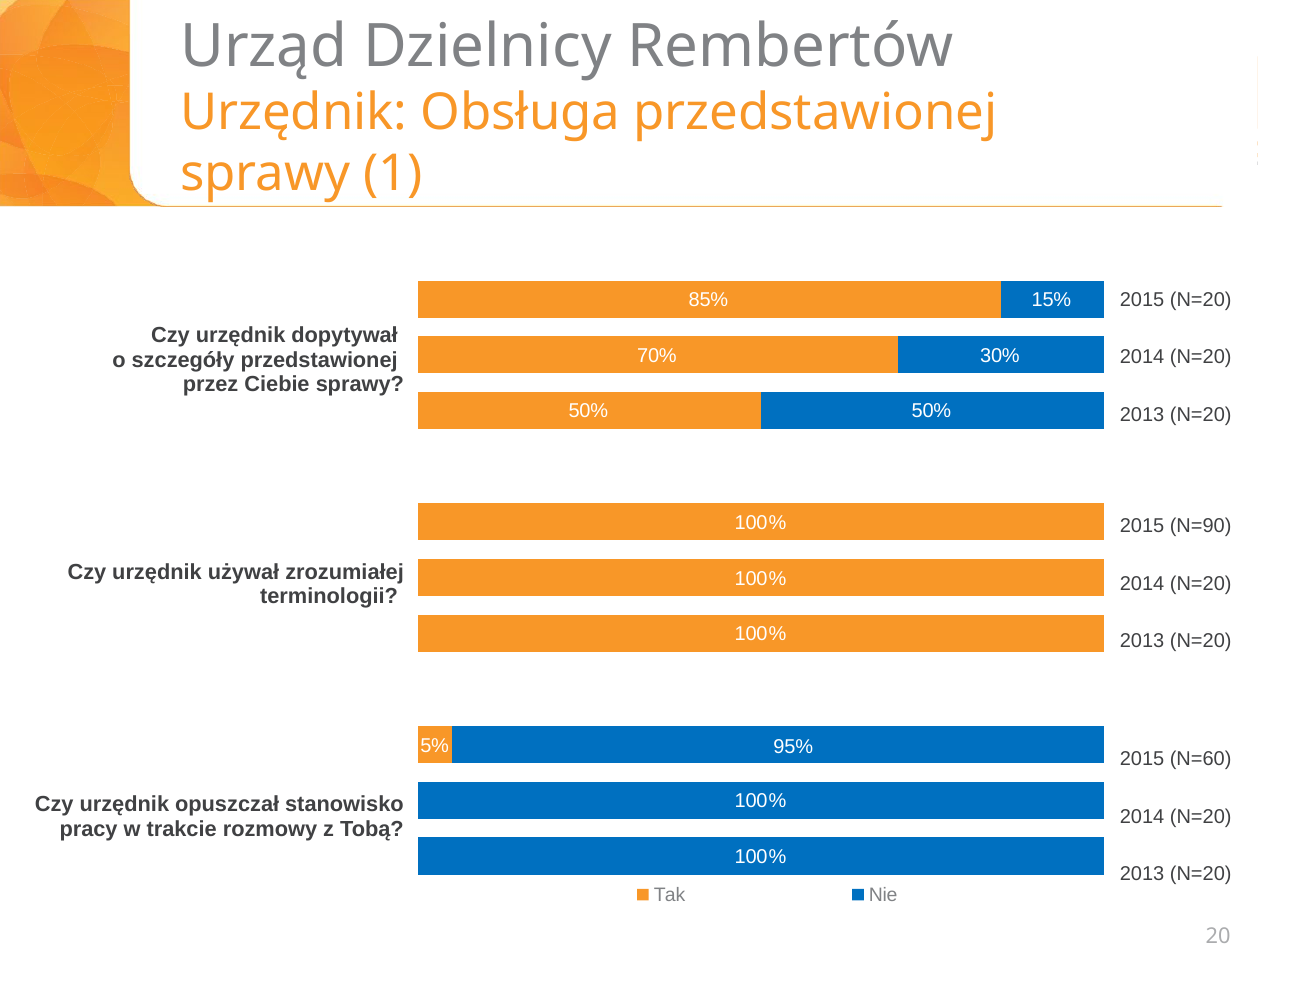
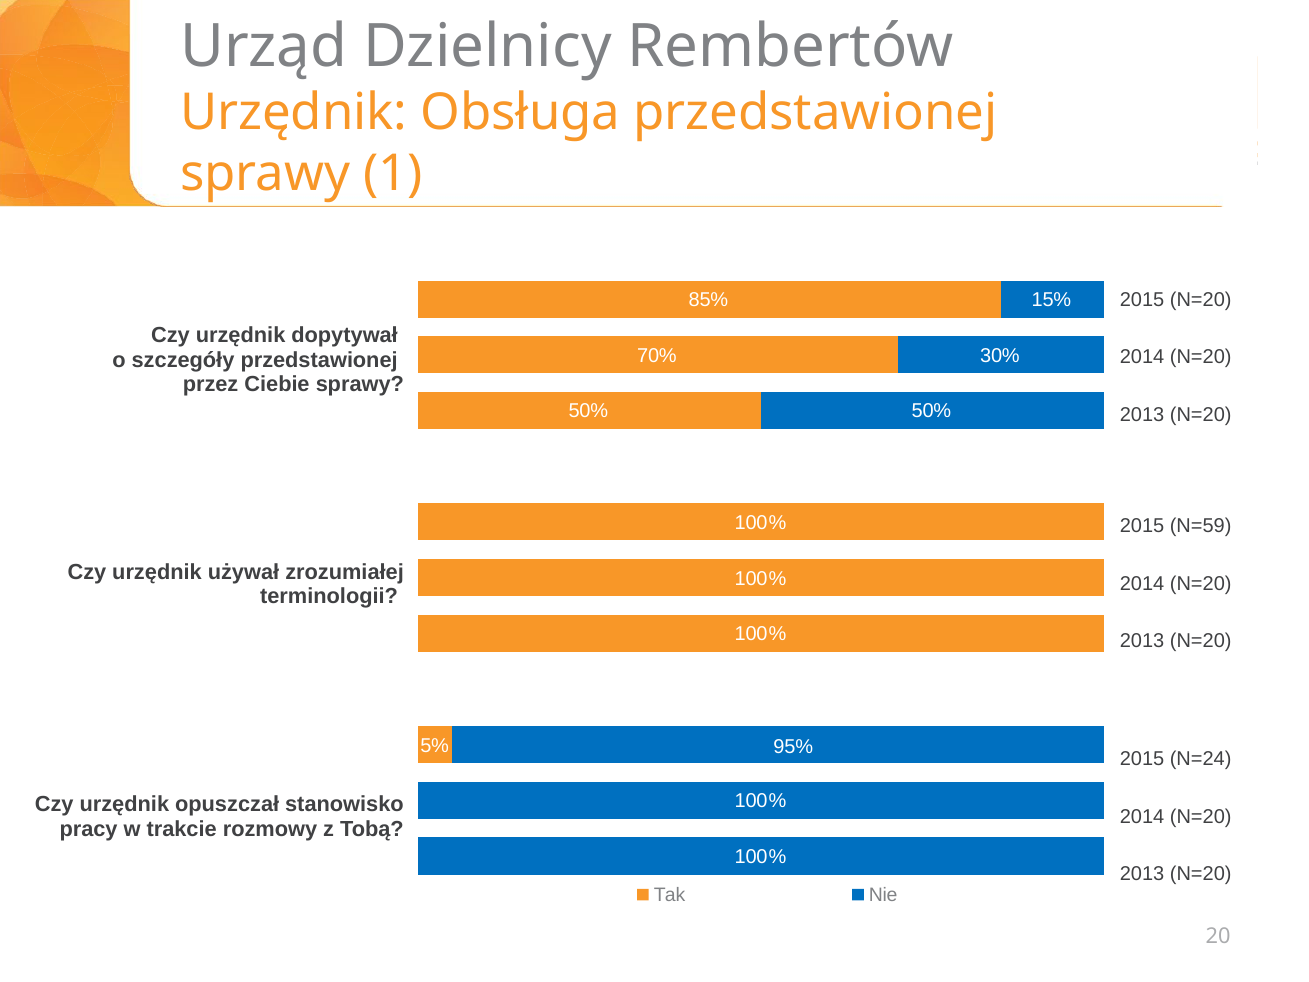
N=90: N=90 -> N=59 (1201, 526)
N=60: N=60 -> N=24 (1201, 759)
